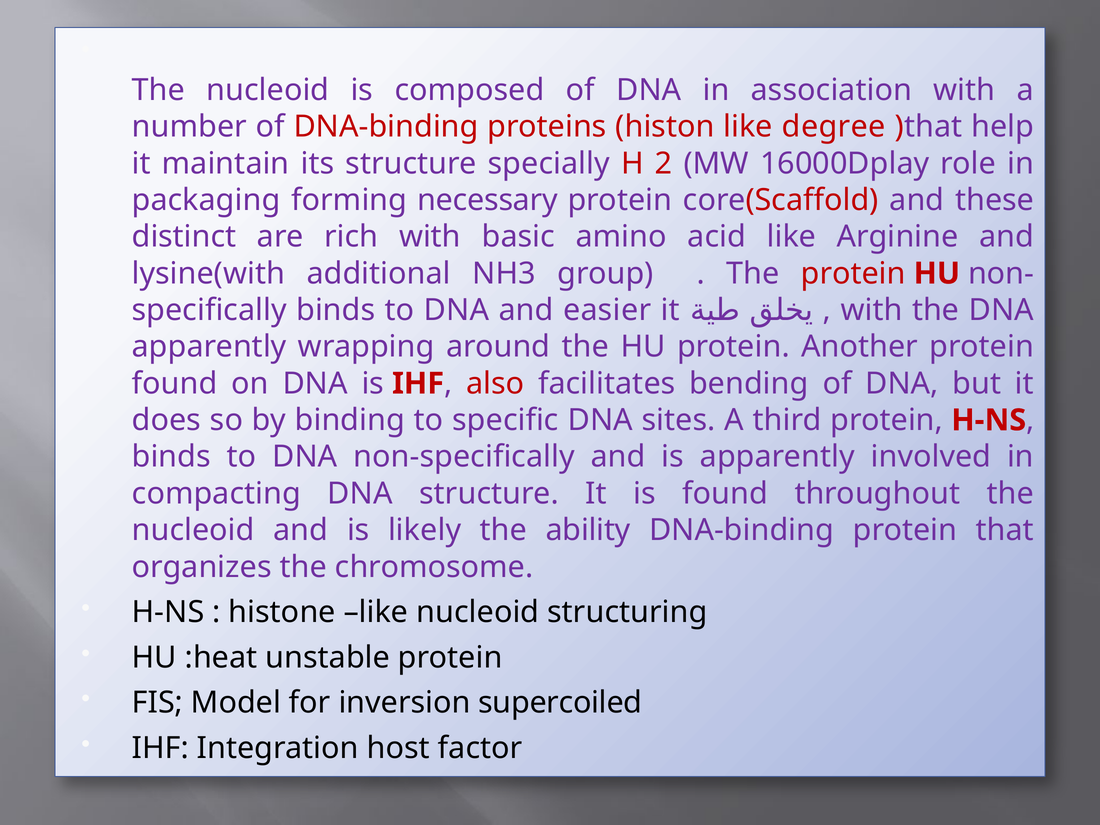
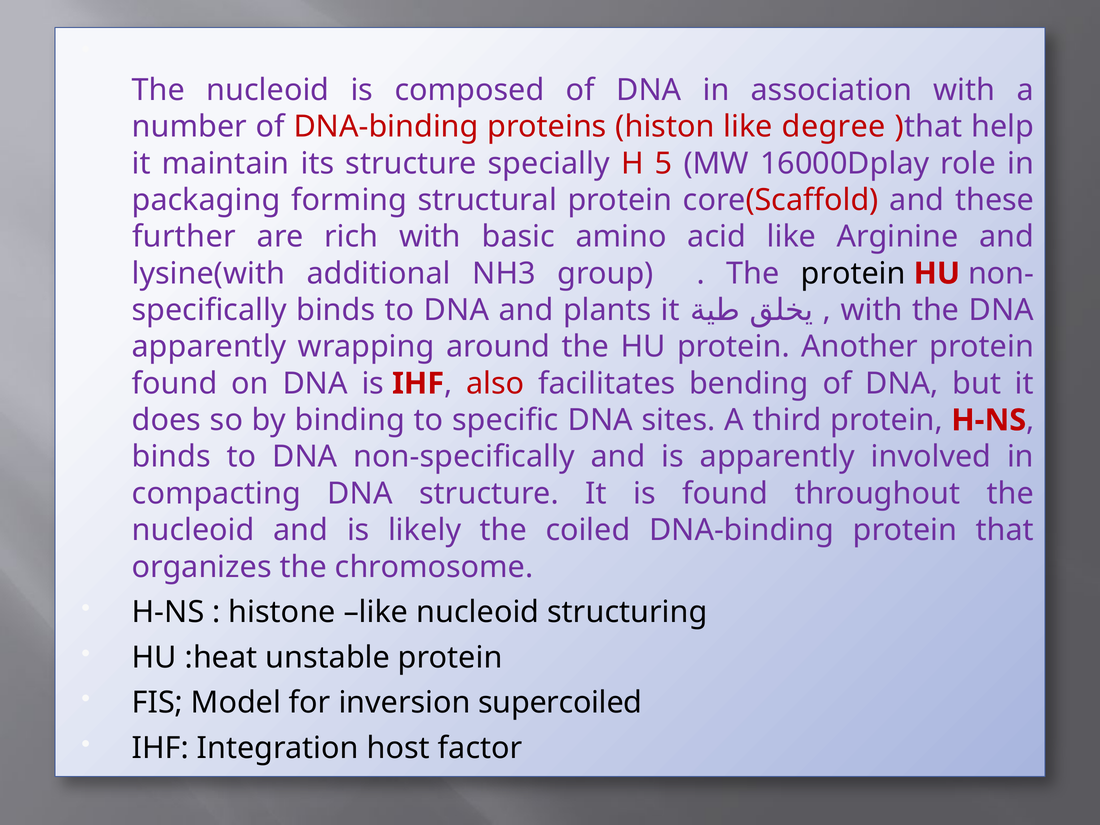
2: 2 -> 5 (664, 163)
necessary: necessary -> structural (487, 200)
distinct: distinct -> further (184, 237)
protein colour: red -> black (853, 273)
easier: easier -> plants (607, 310)
ability: ability -> coiled (588, 530)
